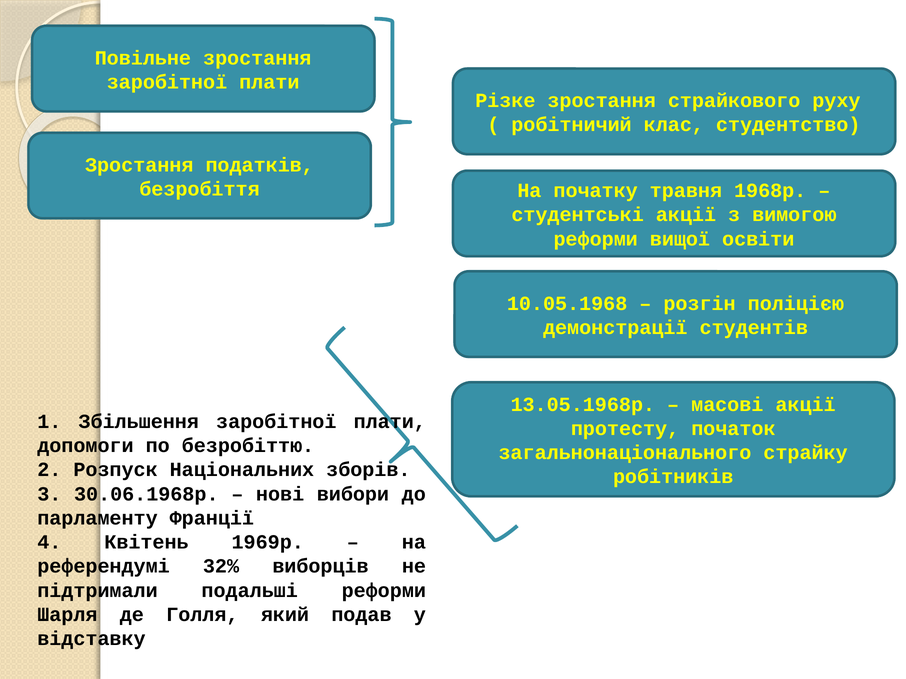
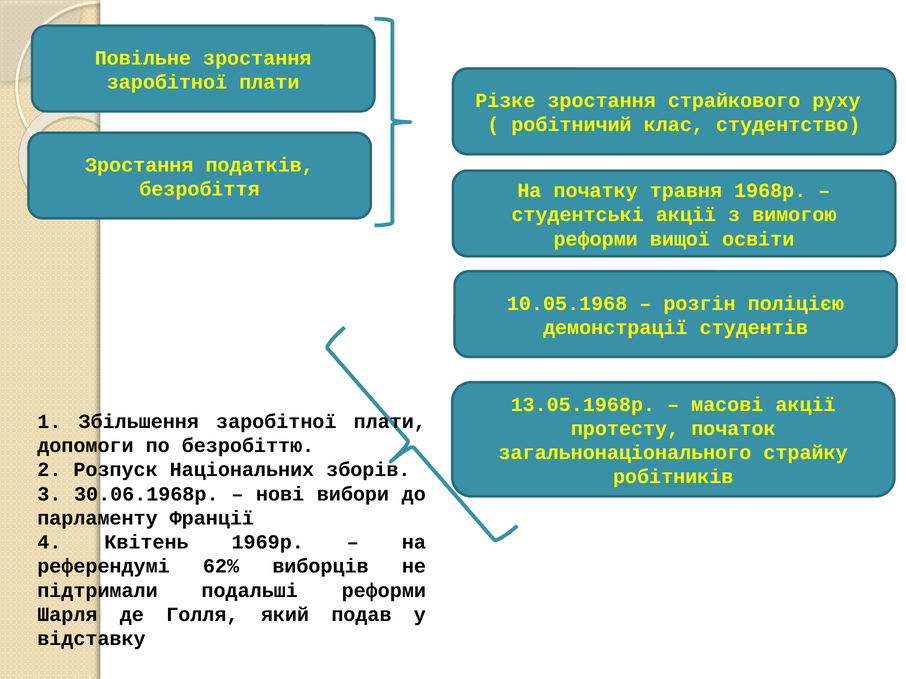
32%: 32% -> 62% (221, 567)
